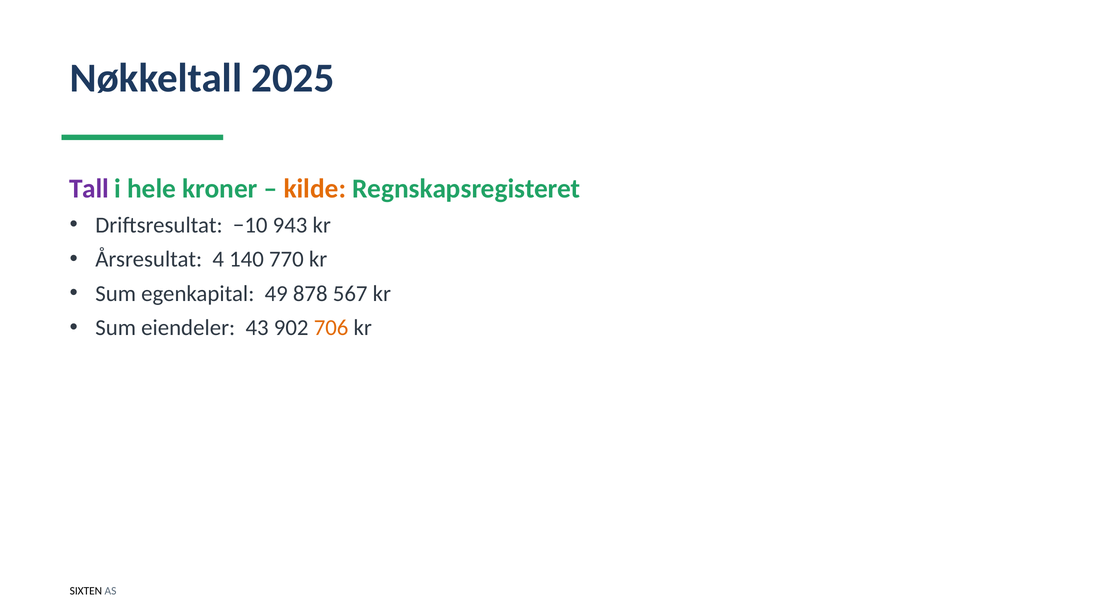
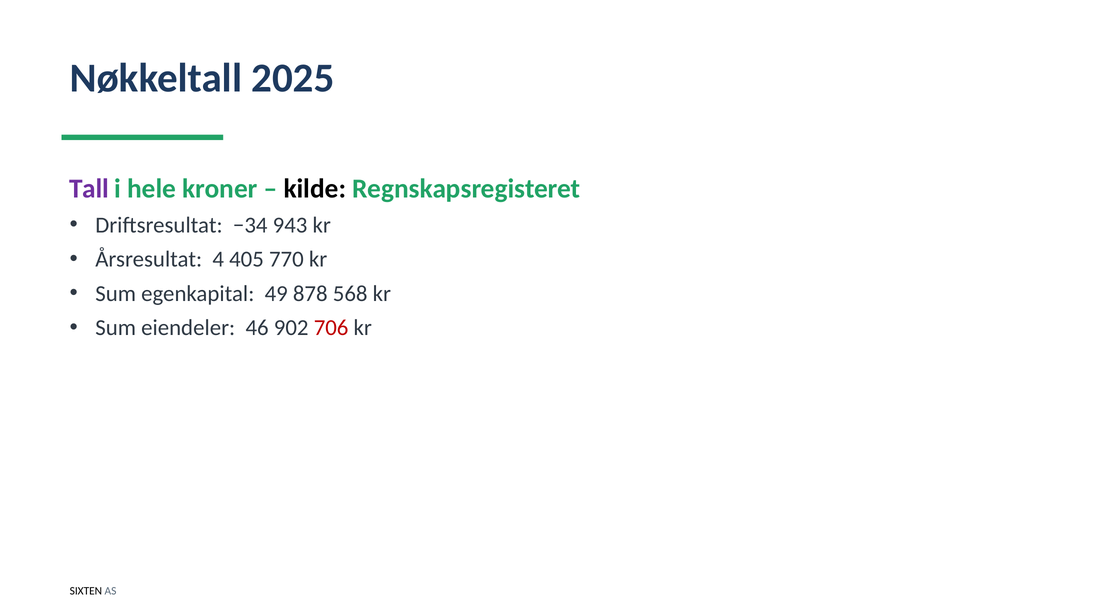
kilde colour: orange -> black (315, 189)
−10: −10 -> −34 (250, 225)
140: 140 -> 405 (246, 259)
567: 567 -> 568 (350, 294)
43: 43 -> 46 (257, 328)
706 colour: orange -> red (331, 328)
